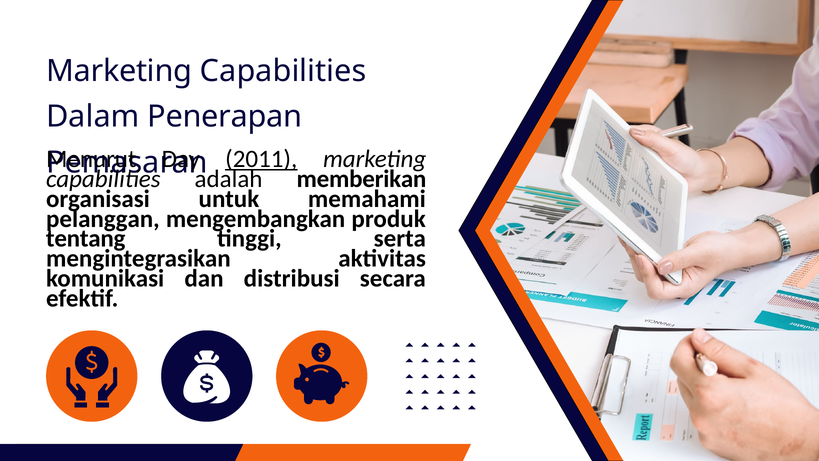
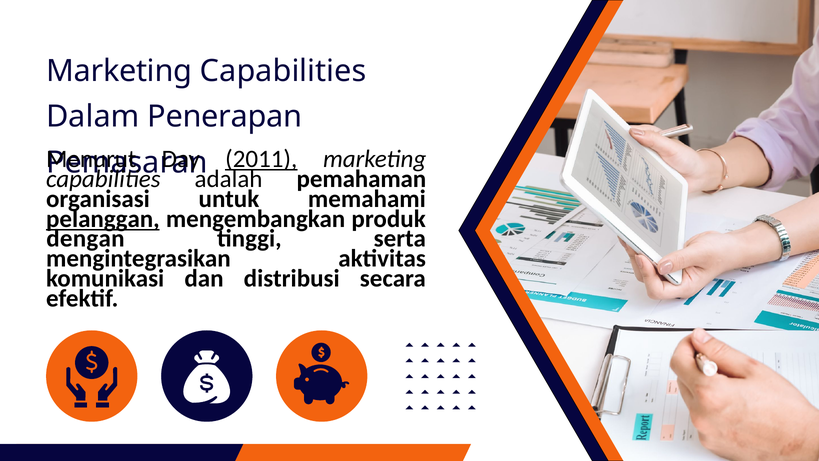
memberikan: memberikan -> pemahaman (361, 179)
pelanggan underline: none -> present (103, 219)
tentang: tentang -> dengan (85, 239)
